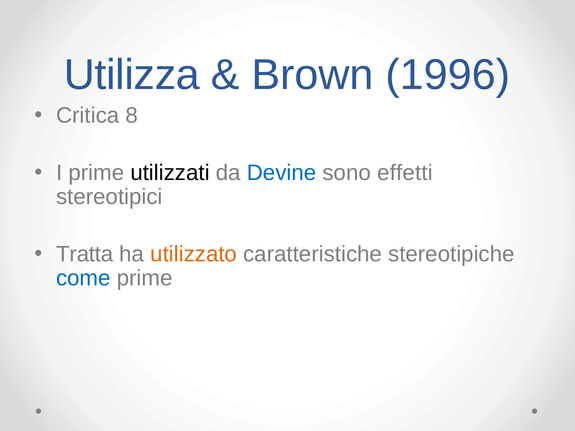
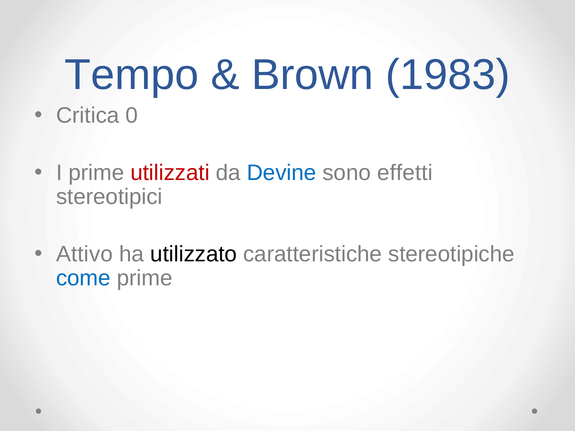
Utilizza: Utilizza -> Tempo (132, 75)
1996: 1996 -> 1983 (448, 75)
8: 8 -> 0 (132, 115)
utilizzati colour: black -> red (170, 173)
Tratta: Tratta -> Attivo (85, 254)
utilizzato colour: orange -> black (194, 254)
